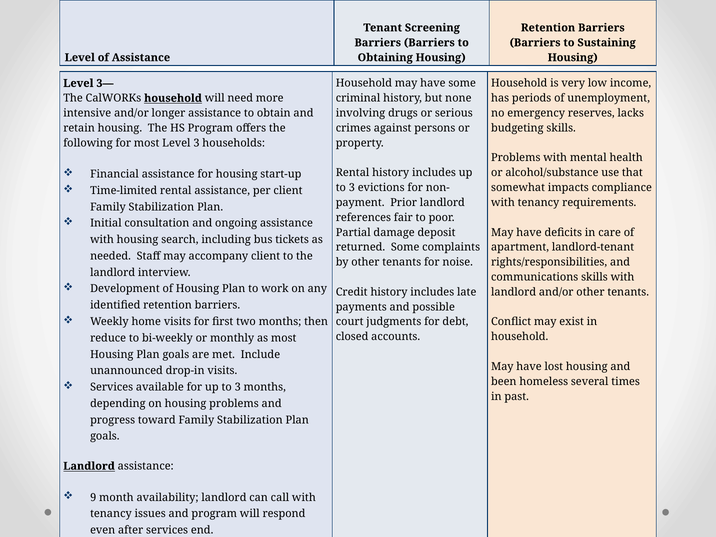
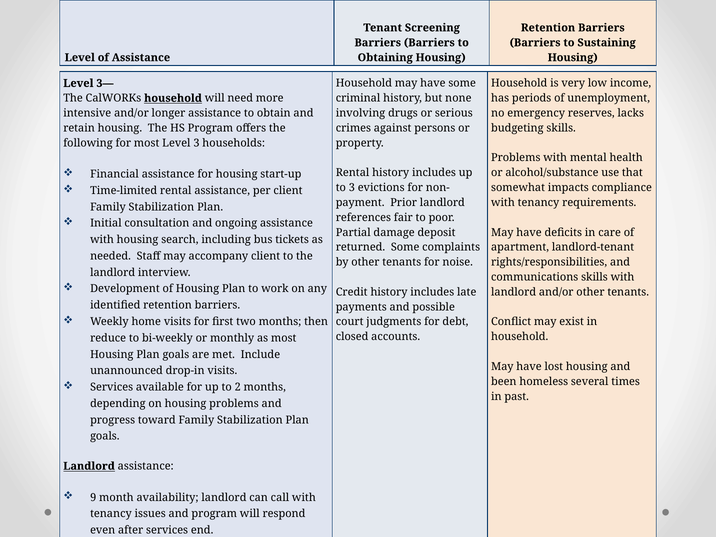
for up to 3: 3 -> 2 (238, 387)
